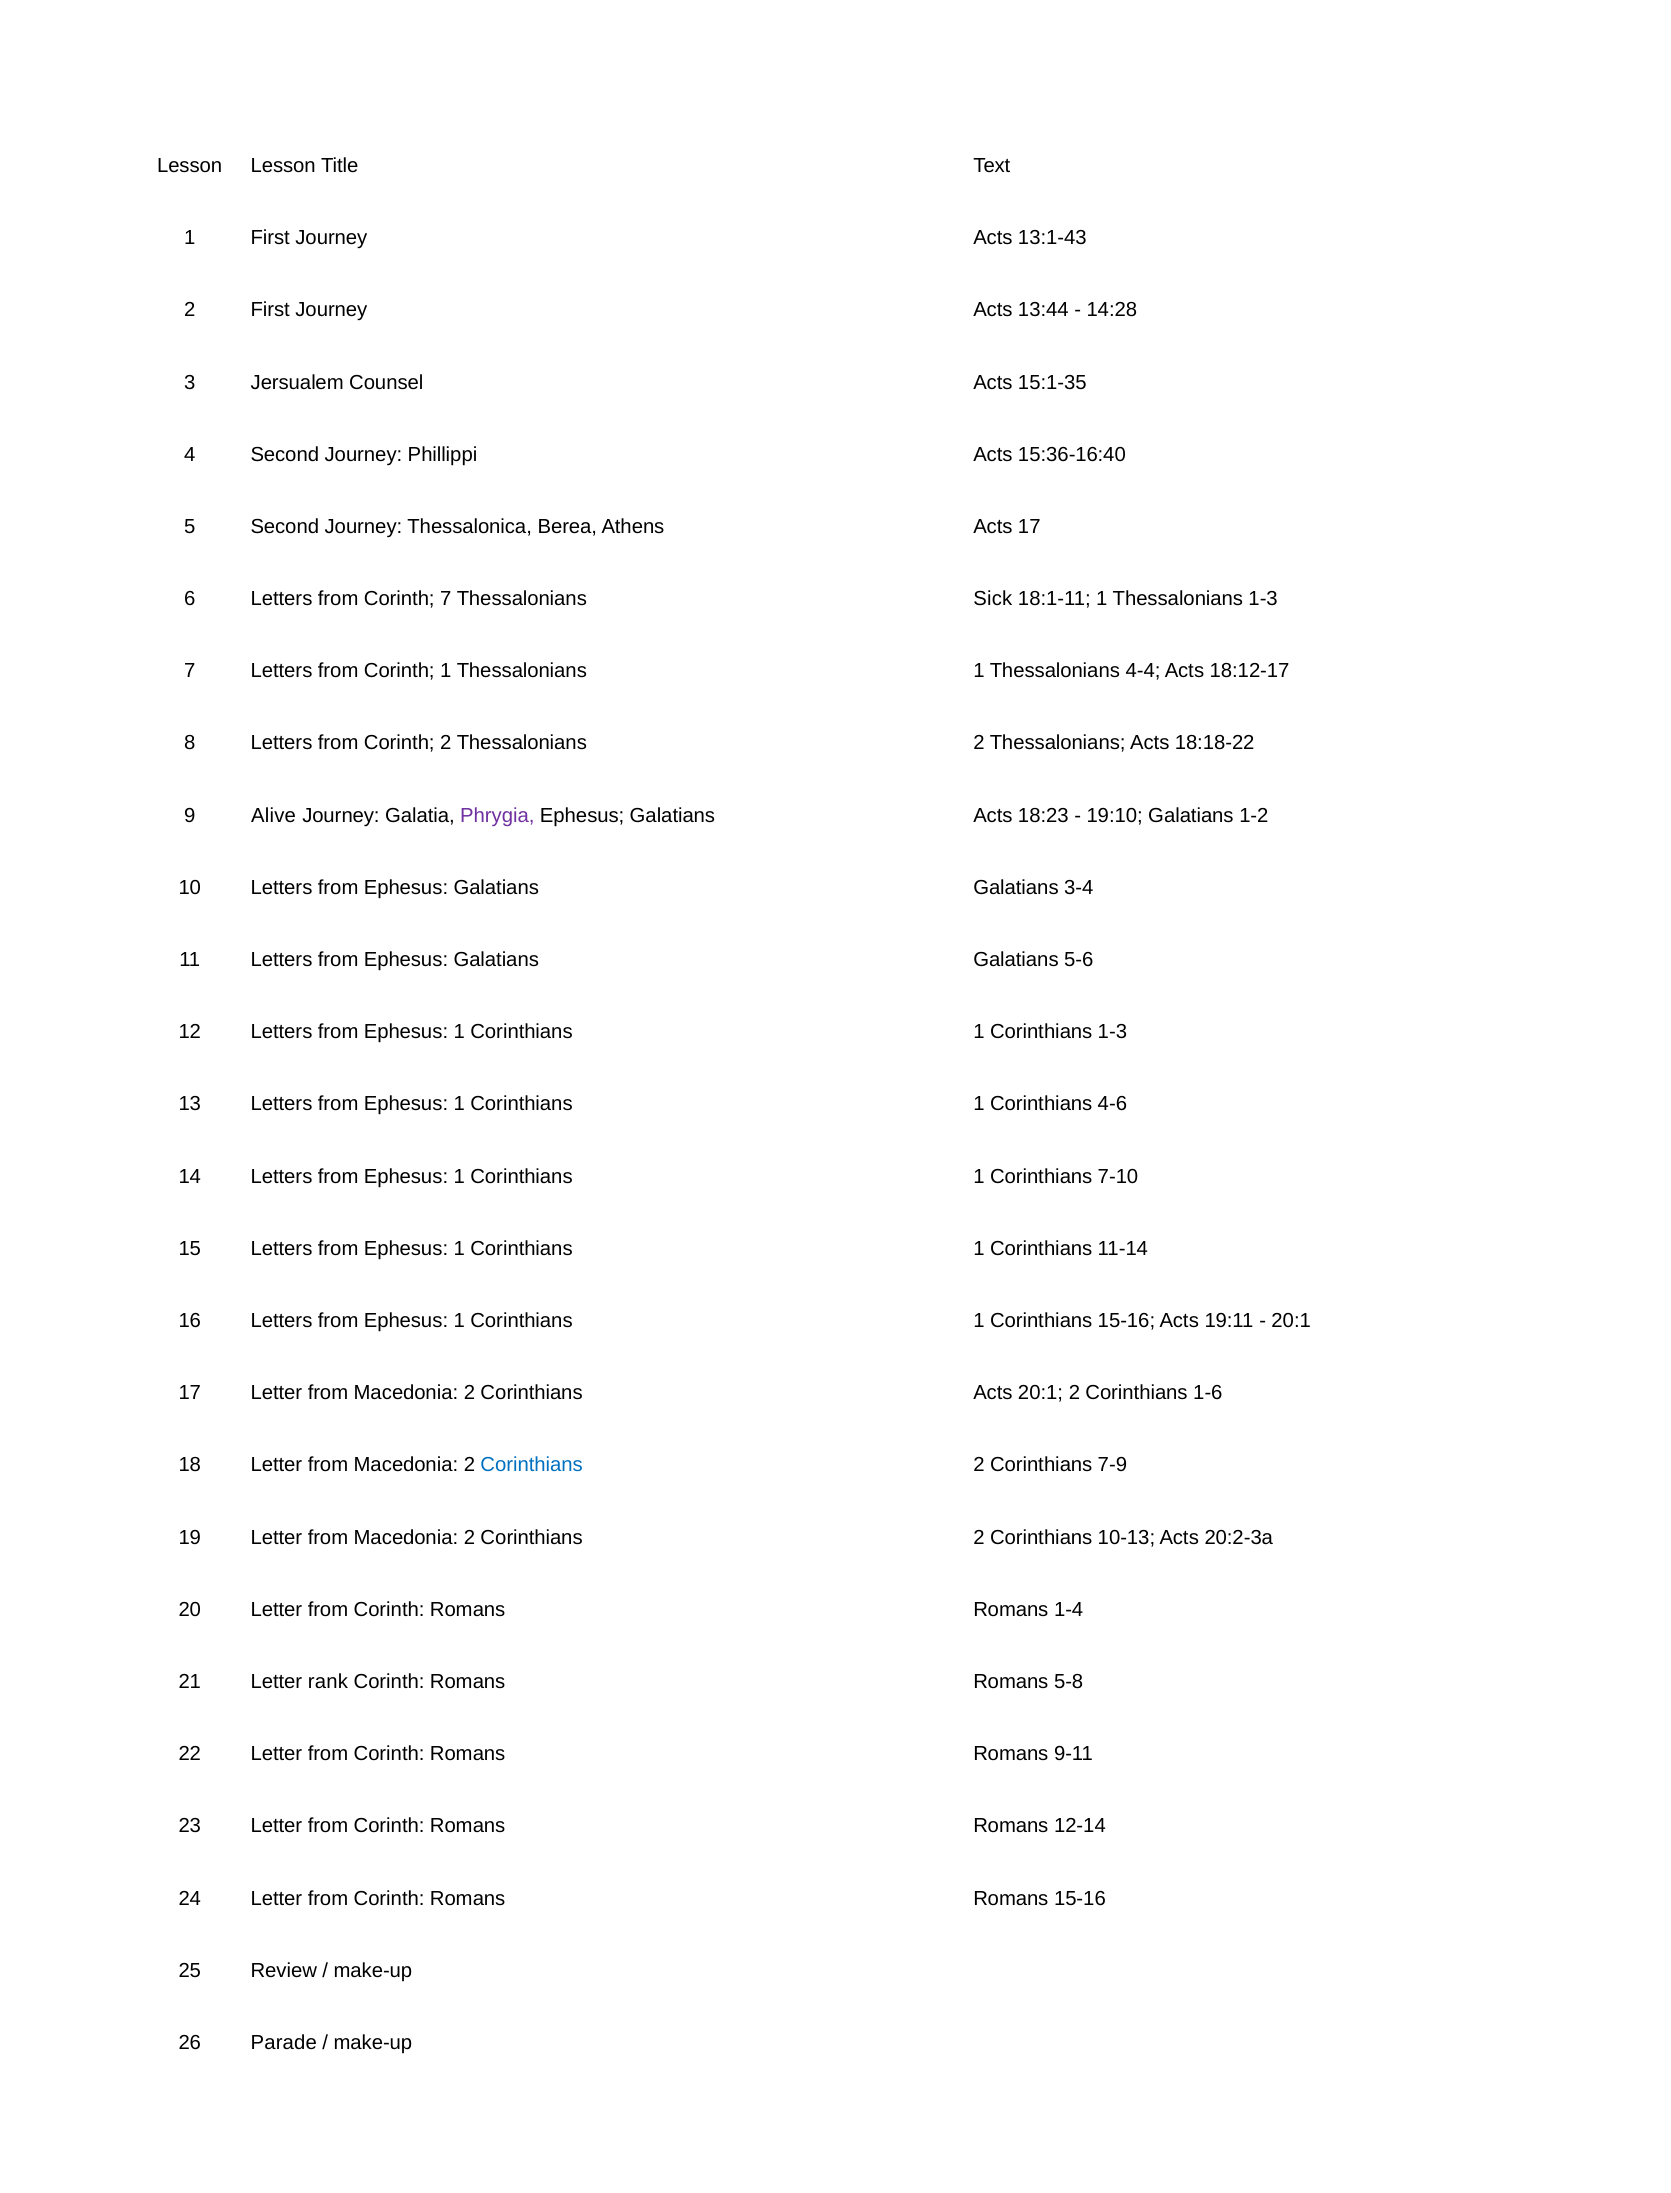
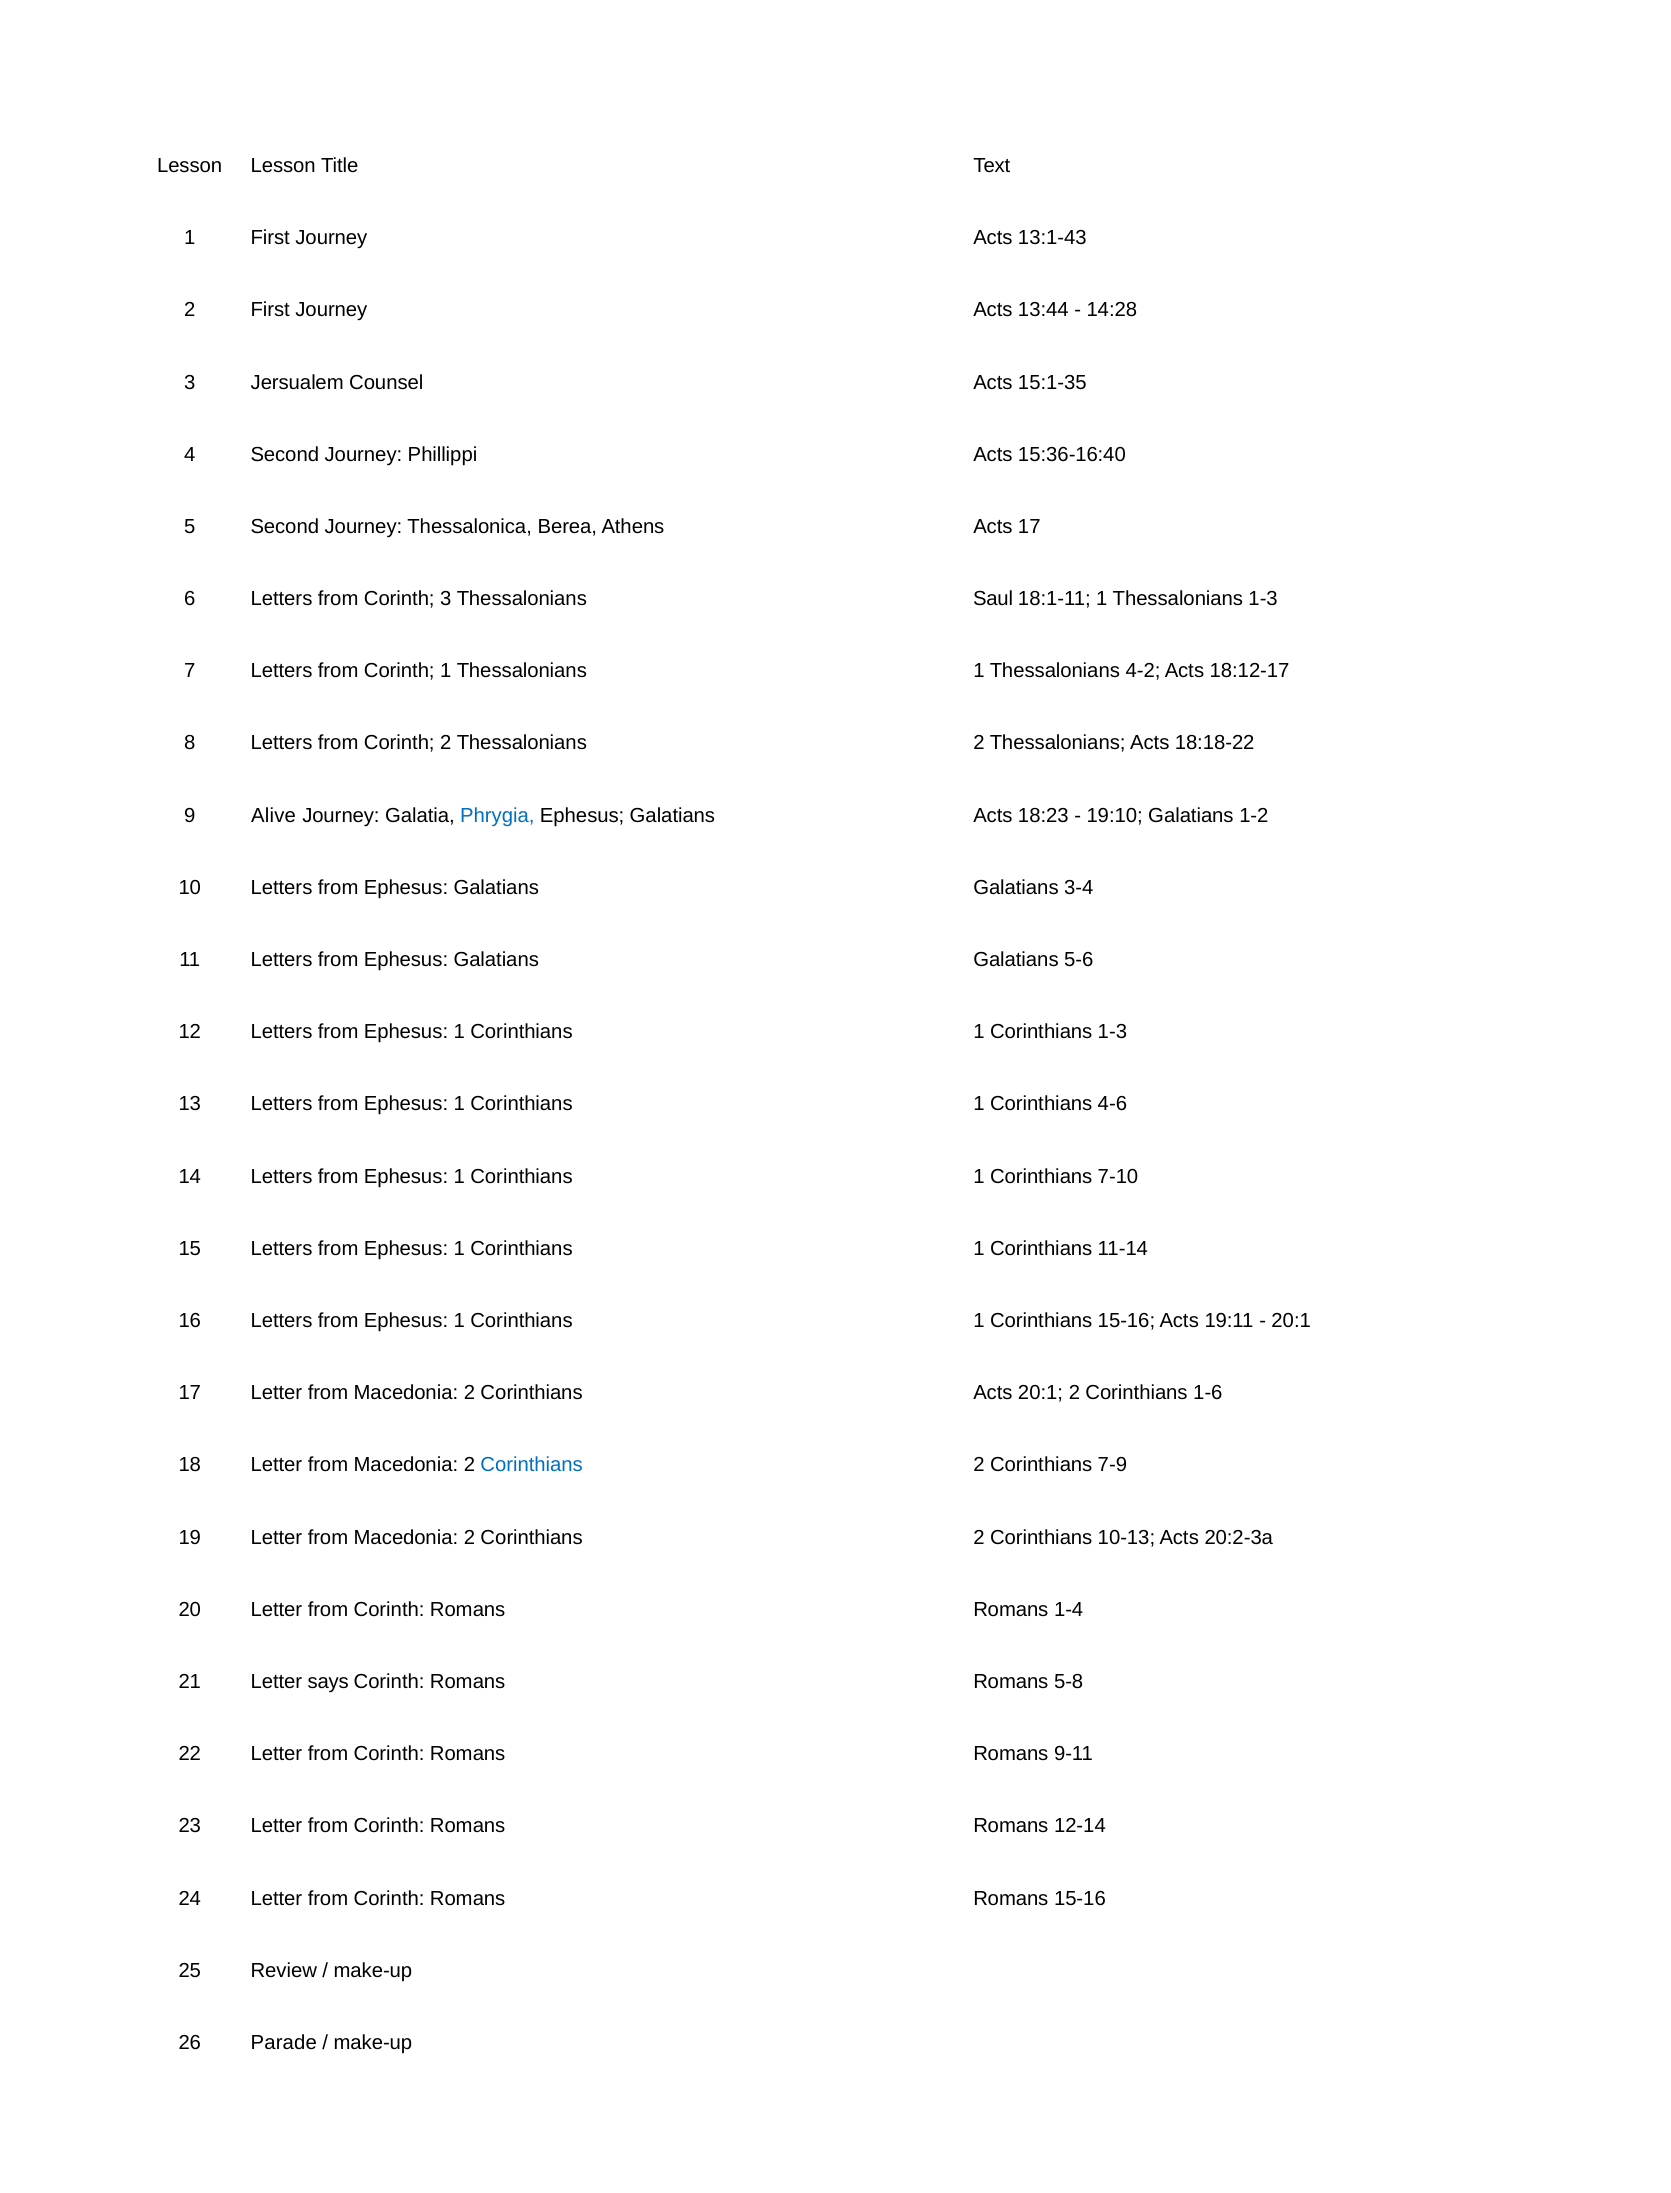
Corinth 7: 7 -> 3 (446, 599)
Sick: Sick -> Saul (993, 599)
4-4: 4-4 -> 4-2 (1143, 671)
Phrygia colour: purple -> blue (497, 816)
rank: rank -> says (328, 1682)
